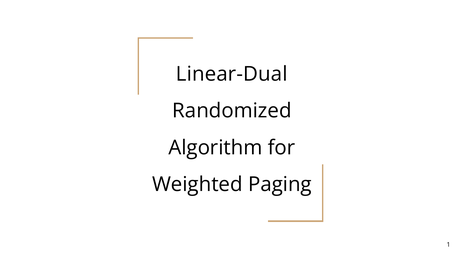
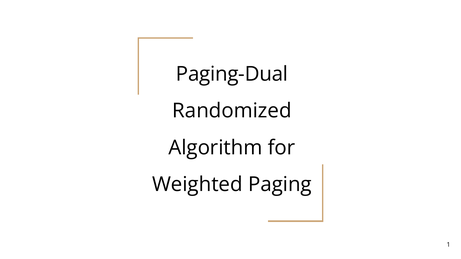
Linear-Dual: Linear-Dual -> Paging-Dual (232, 74)
